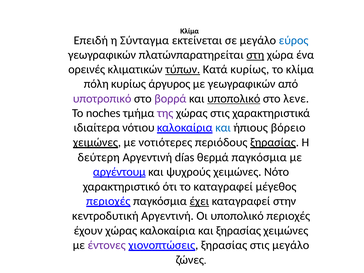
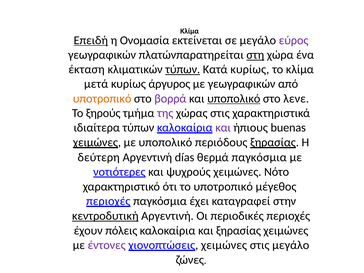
Επειδή underline: none -> present (91, 40)
Σύνταγμα: Σύνταγμα -> Ονομασία (145, 40)
εύρος colour: blue -> purple (294, 40)
ορεινές: ορεινές -> έκταση (87, 69)
πόλη: πόλη -> μετά (96, 84)
υποτροπικό colour: purple -> orange (102, 99)
noches: noches -> ξηρούς (103, 113)
ιδιαίτερα νότιου: νότιου -> τύπων (138, 128)
και colour: blue -> purple (223, 128)
βόρειο: βόρειο -> buenas (288, 128)
με νοτιότερες: νοτιότερες -> υποπολικό (165, 142)
αργέντουμ: αργέντουμ -> νοτιότερες (119, 172)
το καταγραφεί: καταγραφεί -> υποτροπικό (223, 187)
έχει underline: present -> none (199, 201)
κεντροδυτική underline: none -> present (105, 216)
Οι υποπολικό: υποπολικό -> περιοδικές (237, 216)
έχουν χώρας: χώρας -> πόλεις (121, 231)
χιονοπτώσεις ξηρασίας: ξηρασίας -> χειμώνες (224, 245)
